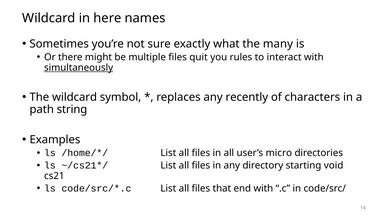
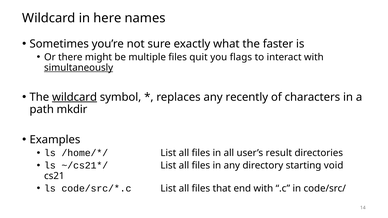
many: many -> faster (278, 44)
rules: rules -> flags (241, 57)
wildcard underline: none -> present (75, 97)
string: string -> mkdir (72, 109)
micro: micro -> result (279, 153)
